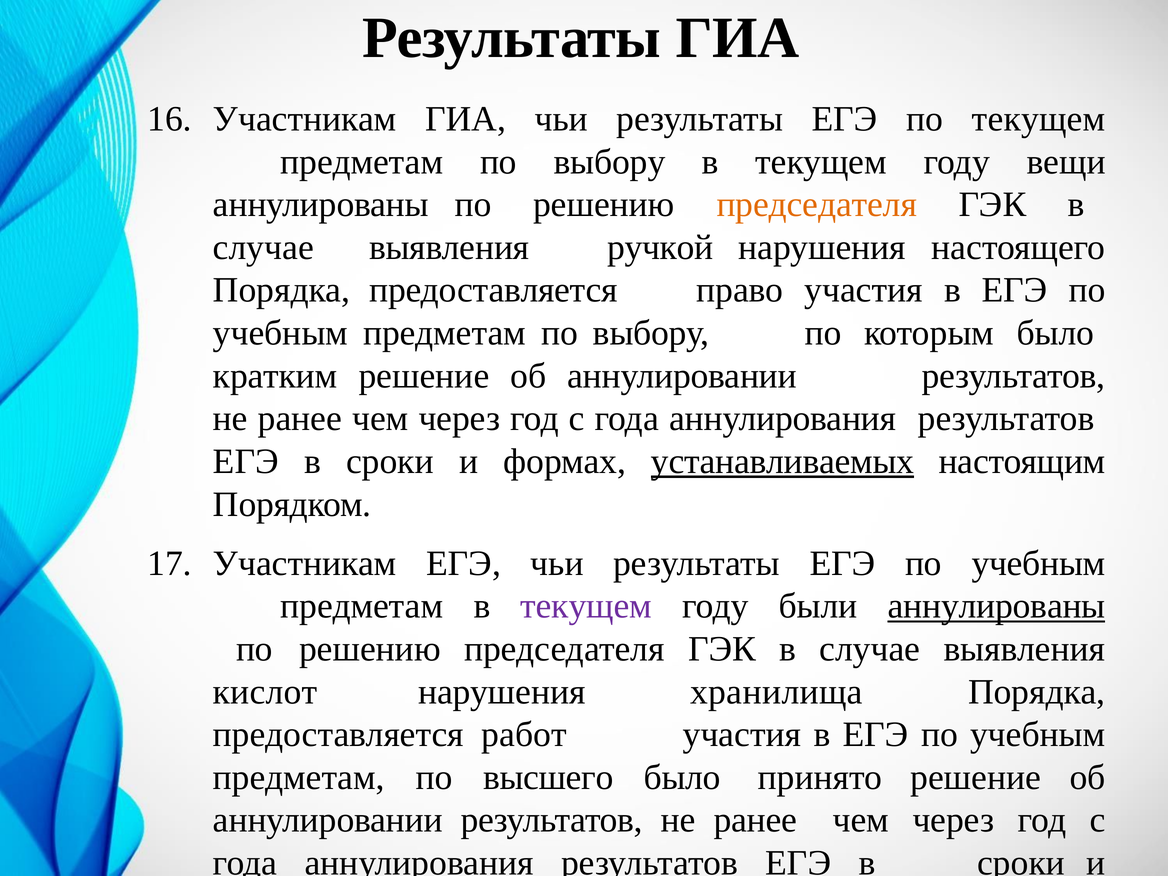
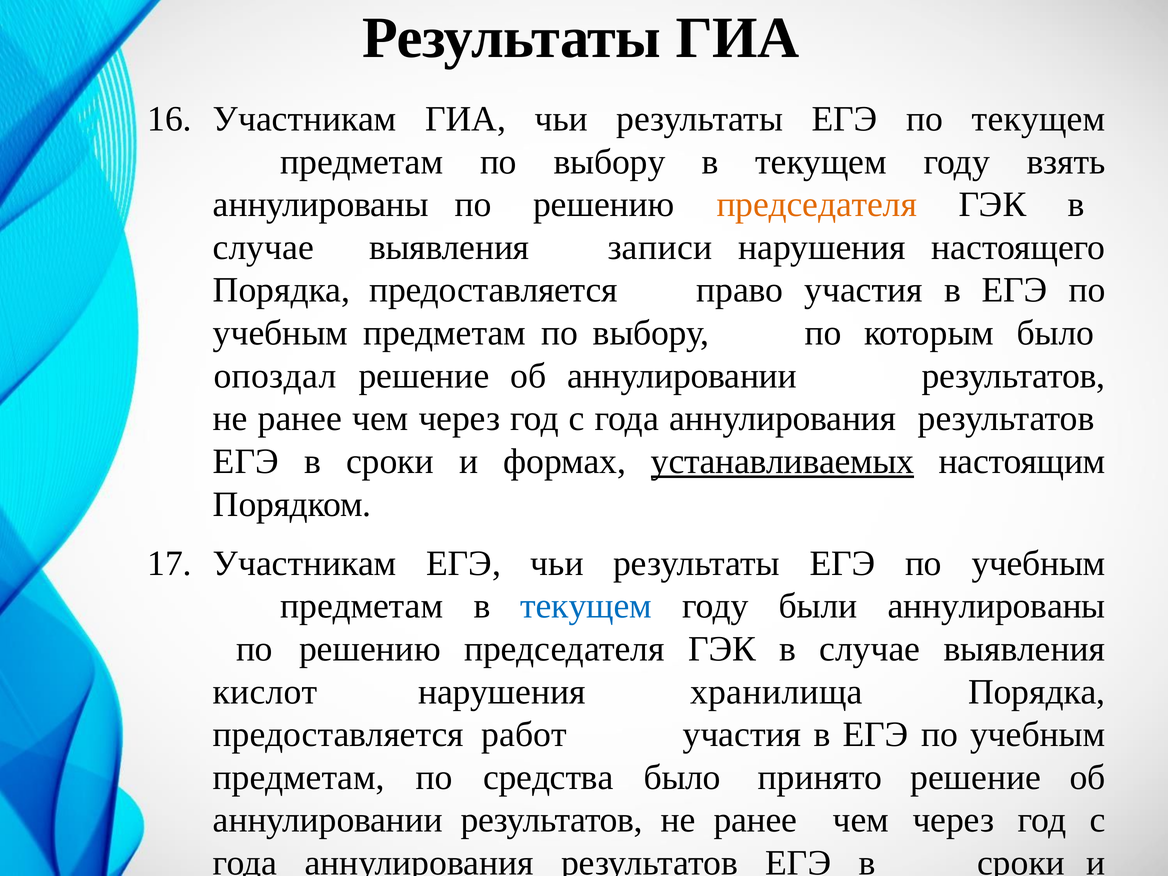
вещи: вещи -> взять (1066, 162)
ручкой: ручкой -> записи (660, 247)
кратким: кратким -> опоздал (275, 376)
текущем colour: purple -> blue (586, 606)
аннулированы underline: present -> none (997, 606)
высшего: высшего -> средства (548, 777)
